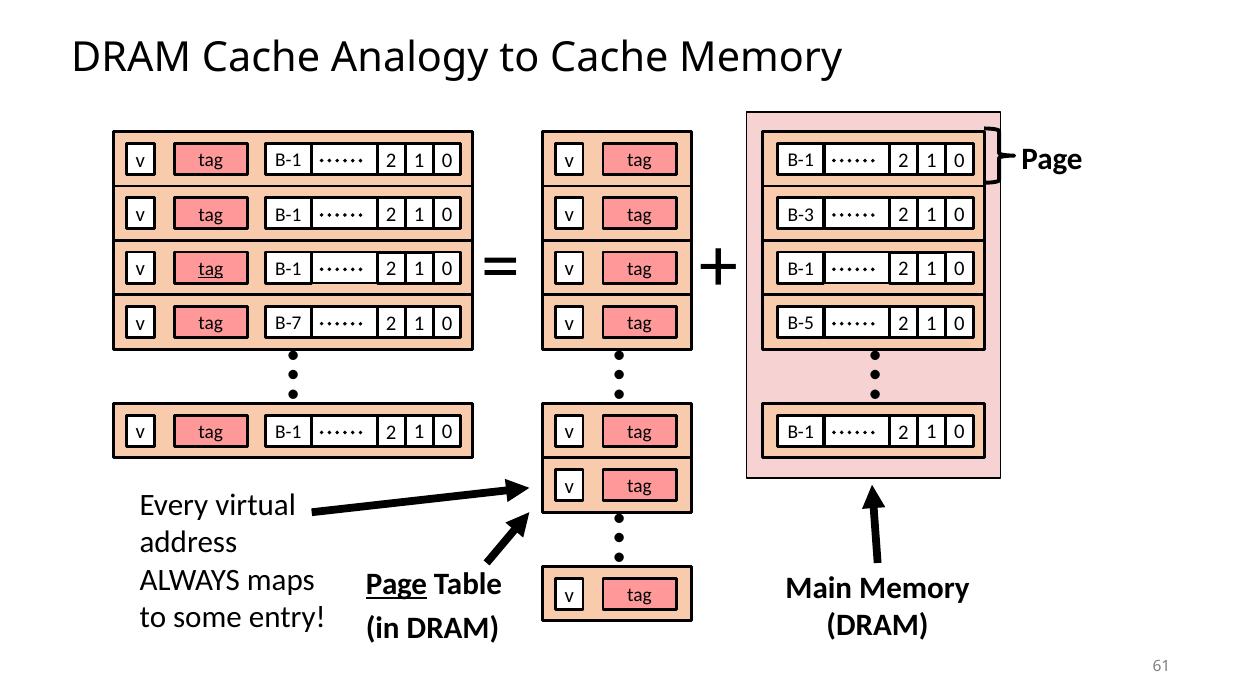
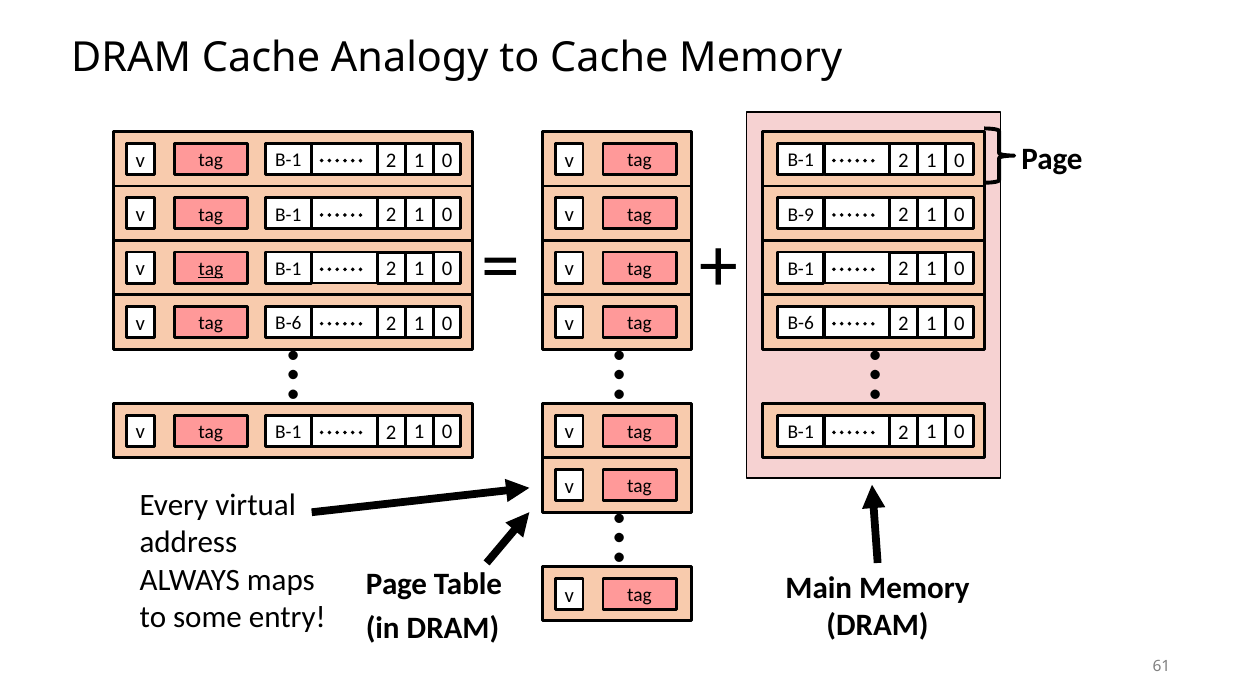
B-3: B-3 -> B-9 (801, 214)
B-7: B-7 -> B-6 (288, 323)
B-5: B-5 -> B-6 (801, 323)
Page underline: present -> none (396, 584)
